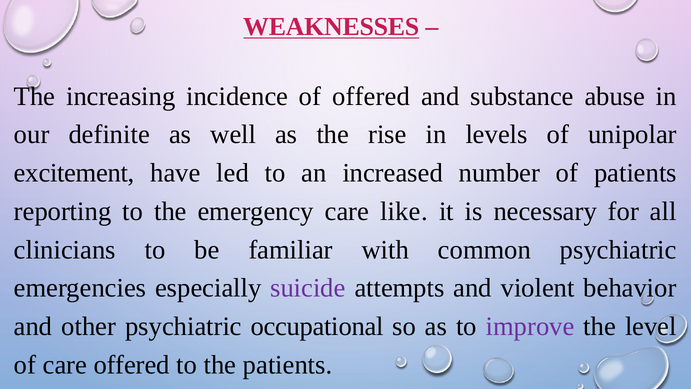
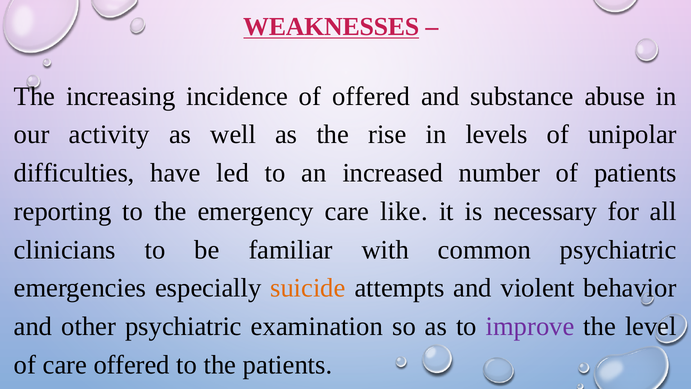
definite: definite -> activity (109, 135)
excitement: excitement -> difficulties (74, 173)
suicide colour: purple -> orange (308, 288)
occupational: occupational -> examination (317, 326)
